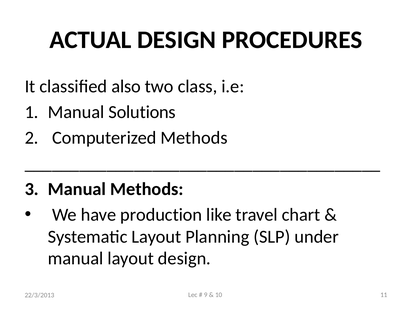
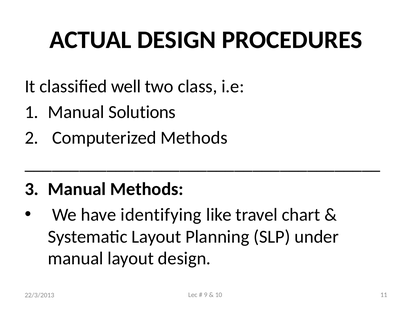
also: also -> well (126, 86)
production: production -> identifying (161, 215)
